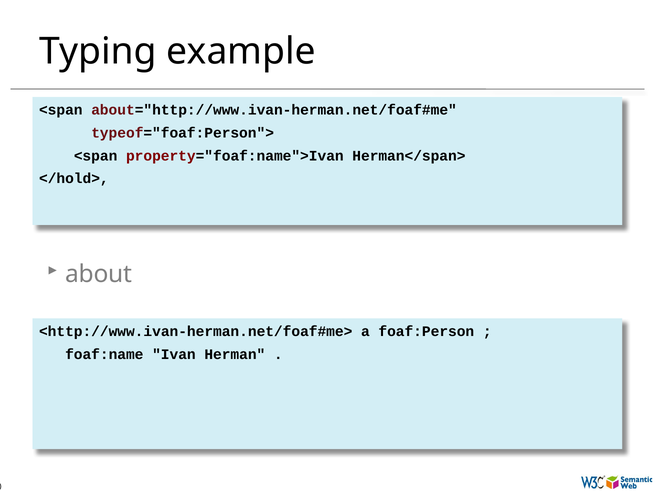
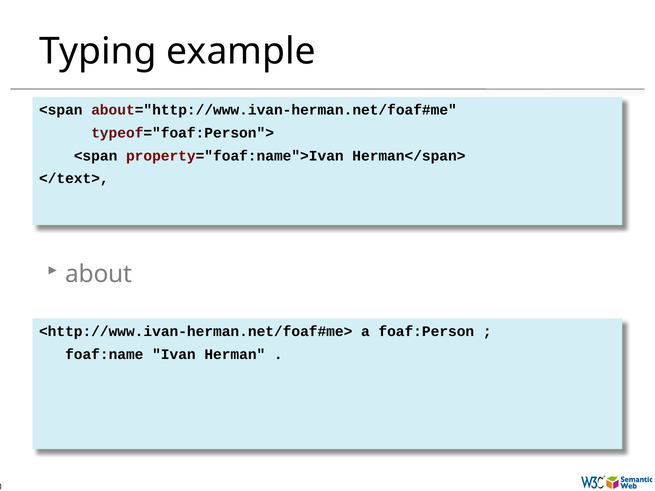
</hold>: </hold> -> </text> (74, 179)
